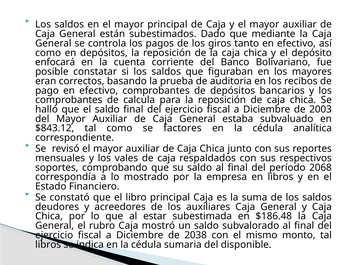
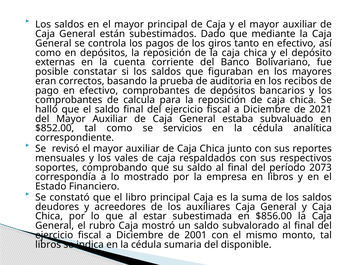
enfocará: enfocará -> externas (55, 62)
2003: 2003 -> 2021 (321, 109)
$843.12: $843.12 -> $852.00 (55, 128)
factores: factores -> servicios (183, 128)
2068: 2068 -> 2073 (321, 167)
$186.48: $186.48 -> $856.00 (274, 216)
2038: 2038 -> 2001 (196, 235)
